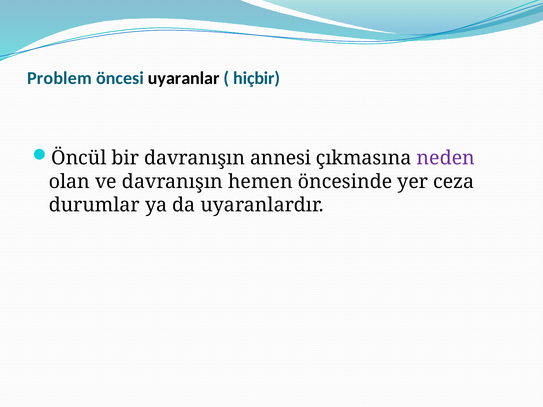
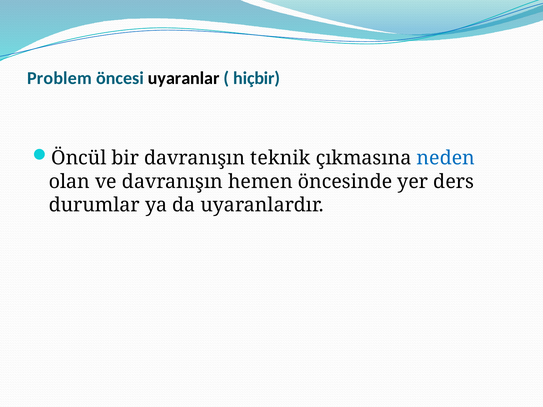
annesi: annesi -> teknik (280, 158)
neden colour: purple -> blue (446, 158)
ceza: ceza -> ders (454, 182)
